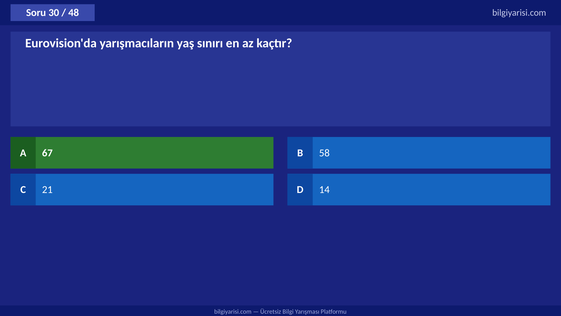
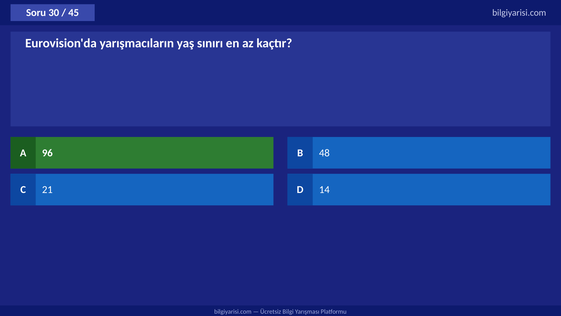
48: 48 -> 45 (74, 13)
67: 67 -> 96 (47, 153)
58: 58 -> 48 (324, 153)
